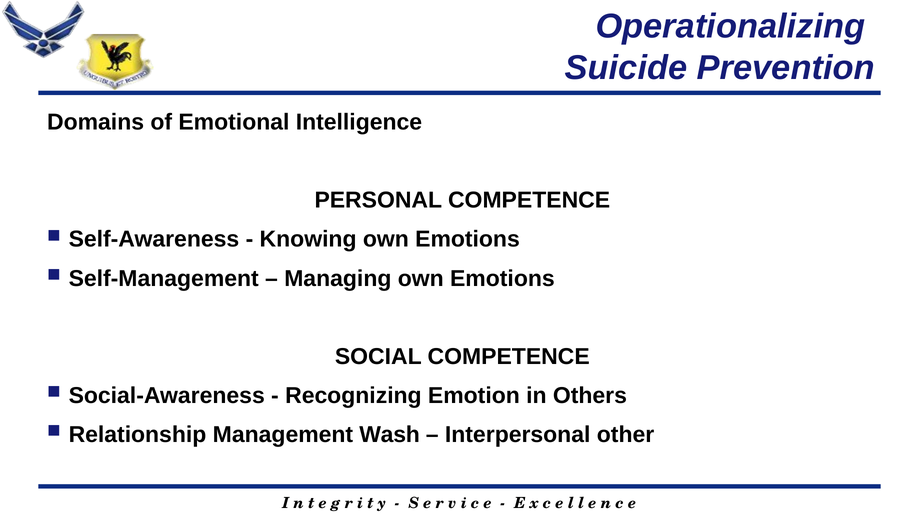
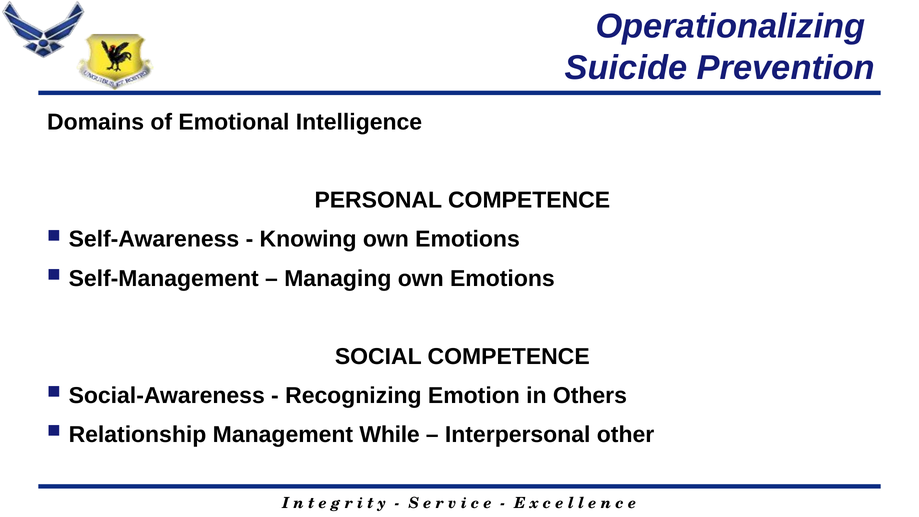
Wash: Wash -> While (390, 435)
